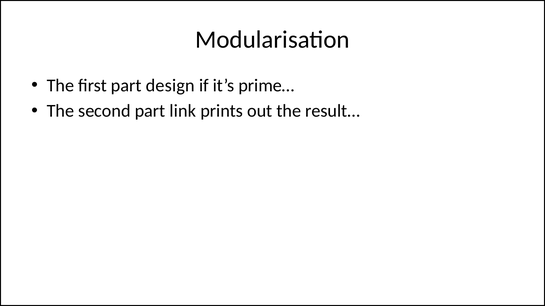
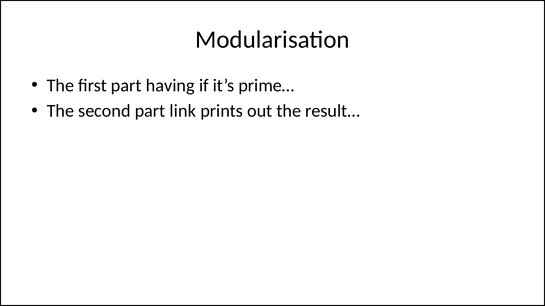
design: design -> having (170, 86)
